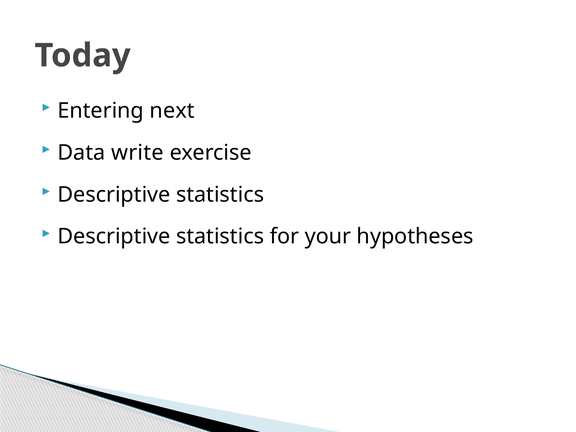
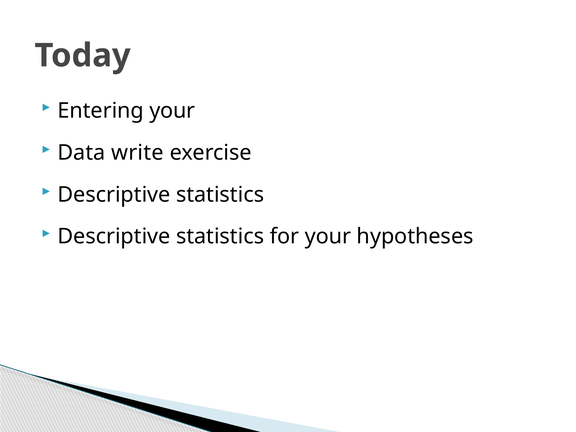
Entering next: next -> your (172, 111)
